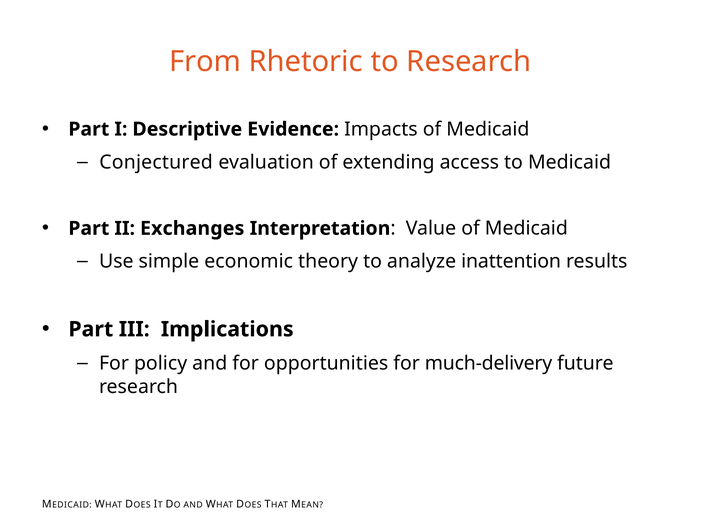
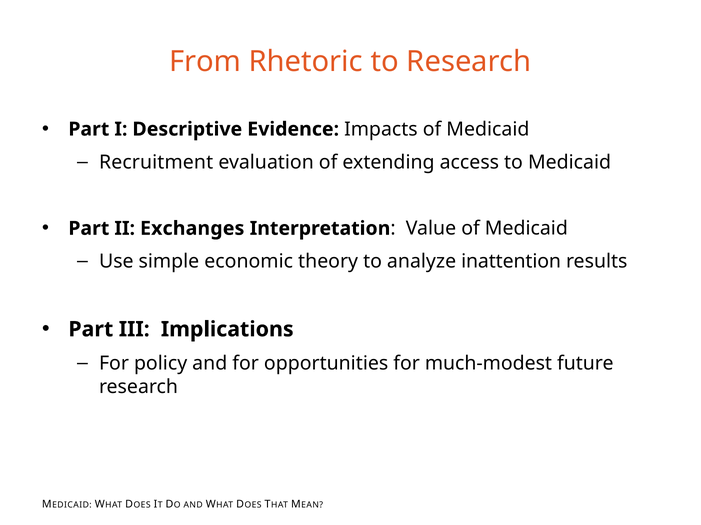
Conjectured: Conjectured -> Recruitment (156, 163)
much-delivery: much-delivery -> much-modest (488, 364)
